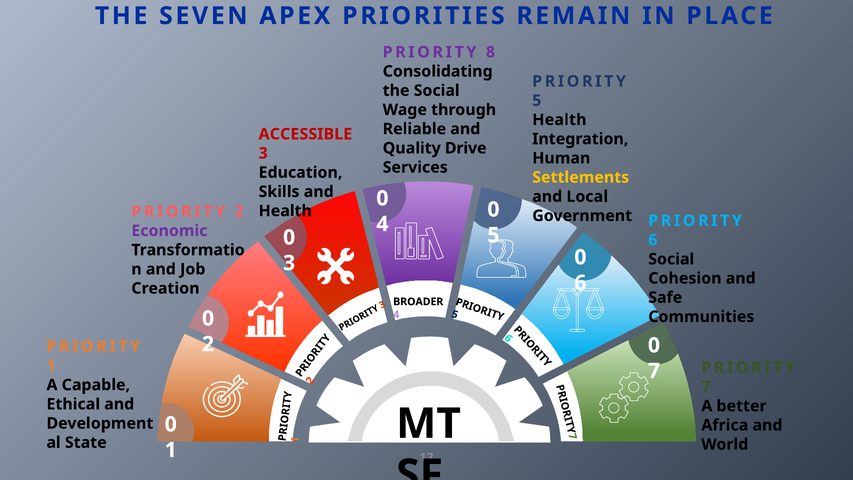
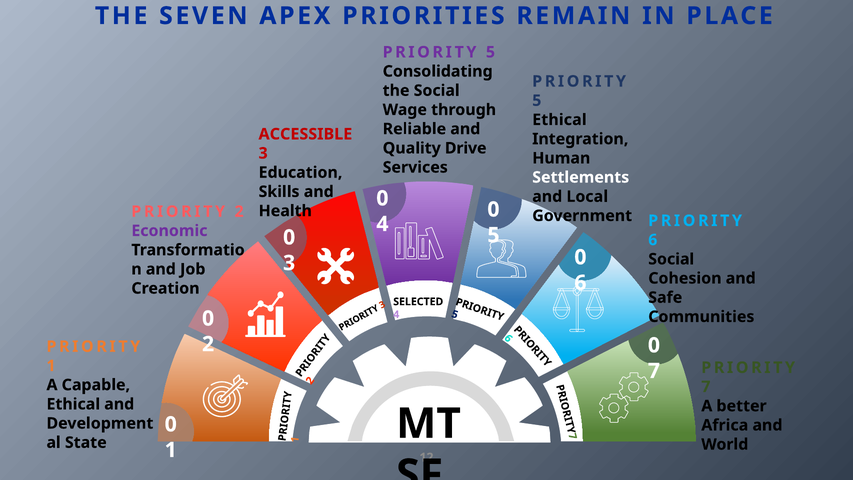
8: 8 -> 5 (490, 52)
Health: Health -> Ethical (559, 120)
Settlements colour: yellow -> white (581, 177)
BROADER: BROADER -> SELECTED (418, 302)
